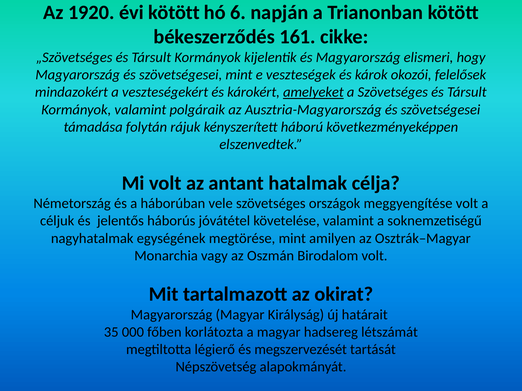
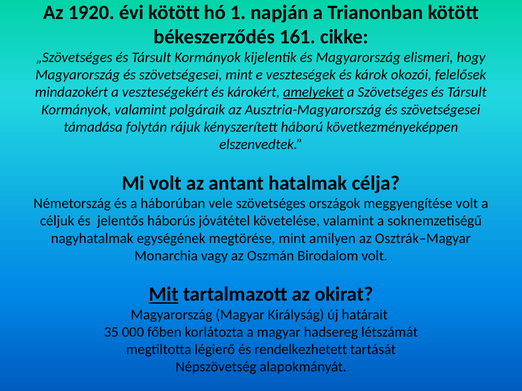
6: 6 -> 1 (238, 13)
Mit underline: none -> present (164, 295)
megszervezését: megszervezését -> rendelkezhetett (301, 350)
